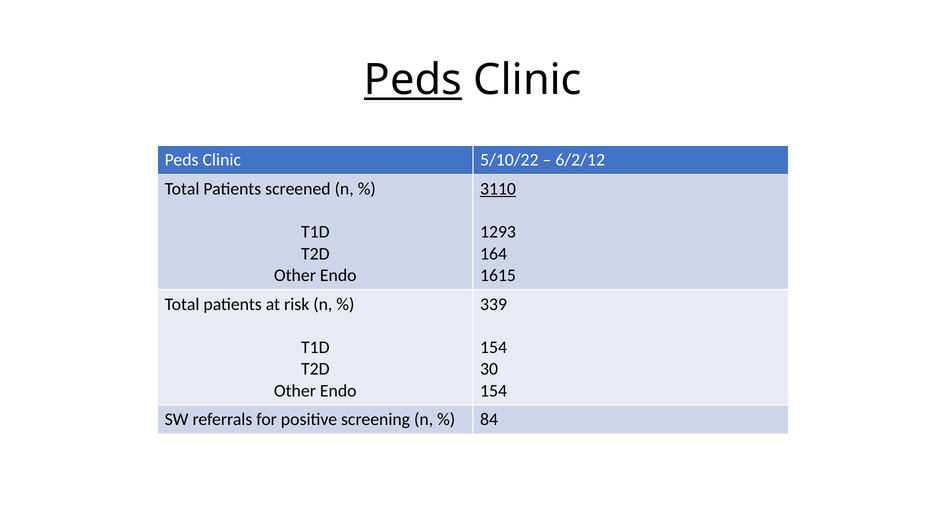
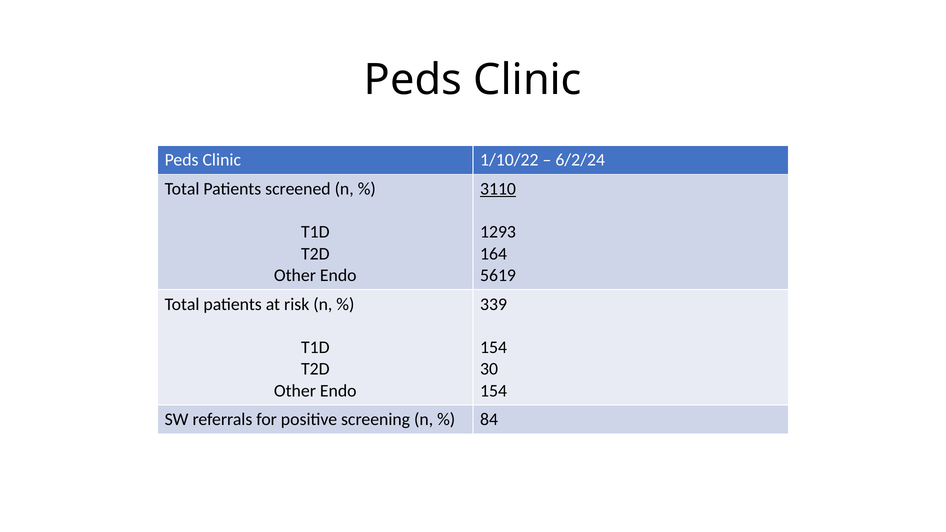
Peds underline: present -> none (413, 80)
5/10/22: 5/10/22 -> 1/10/22 (509, 160)
6/2/12: 6/2/12 -> 6/2/24 (580, 160)
1615: 1615 -> 5619 (498, 275)
